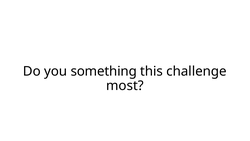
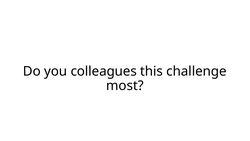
something: something -> colleagues (104, 71)
